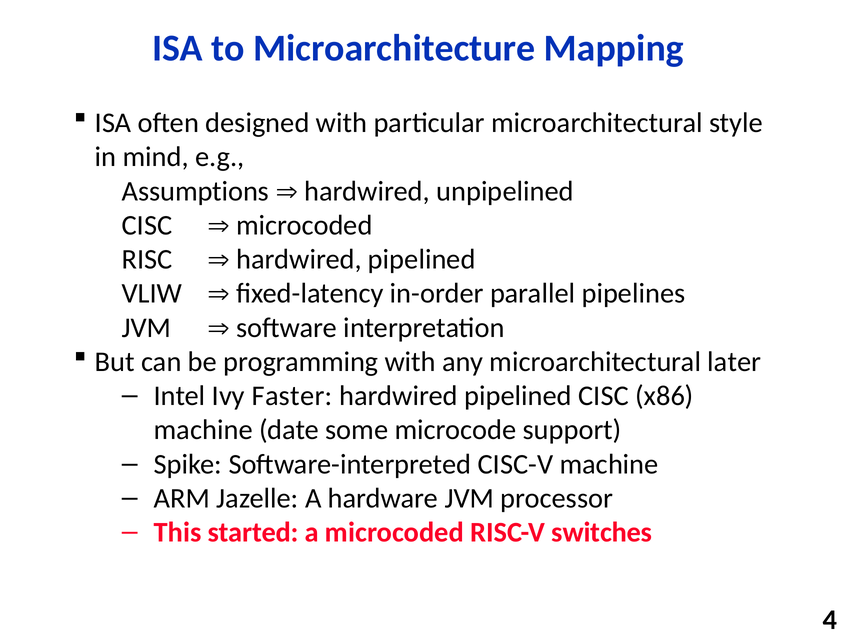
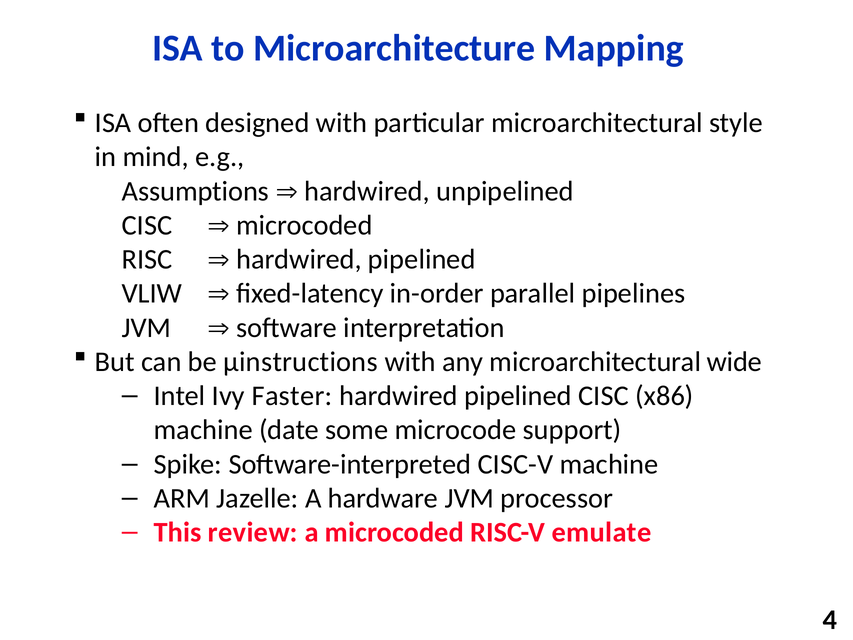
programming: programming -> µinstructions (301, 362)
later: later -> wide (734, 362)
started: started -> review (253, 532)
switches: switches -> emulate (602, 532)
